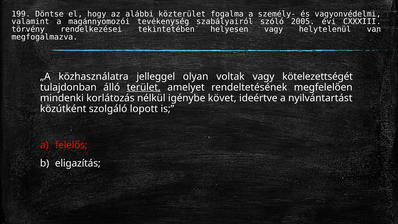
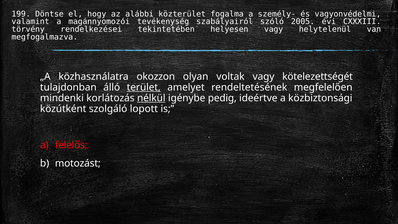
jelleggel: jelleggel -> okozzon (156, 76)
nélkül underline: none -> present (151, 98)
követ: követ -> pedig (222, 98)
nyilvántartást: nyilvántartást -> közbiztonsági (320, 98)
eligazítás: eligazítás -> motozást (78, 163)
